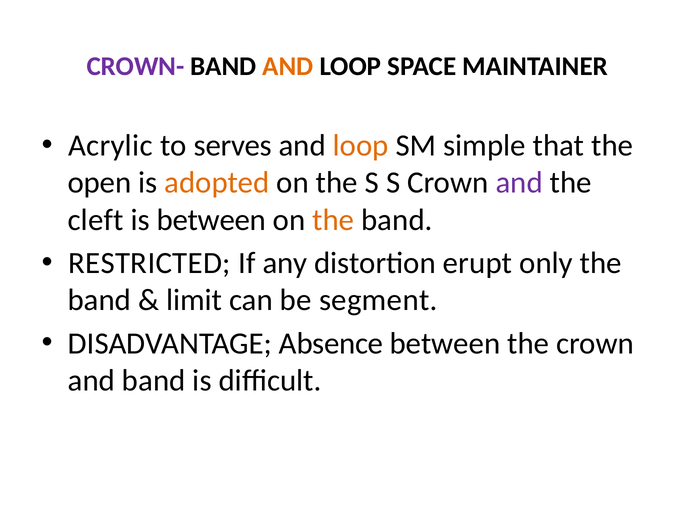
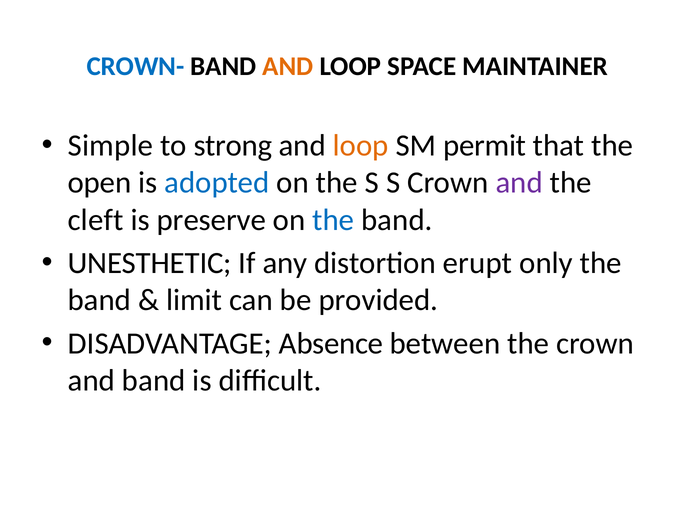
CROWN- colour: purple -> blue (135, 66)
Acrylic: Acrylic -> Simple (111, 146)
serves: serves -> strong (233, 146)
simple: simple -> permit (485, 146)
adopted colour: orange -> blue (217, 183)
is between: between -> preserve (211, 220)
the colour: orange -> blue (333, 220)
RESTRICTED: RESTRICTED -> UNESTHETIC (150, 263)
segment: segment -> provided (378, 300)
